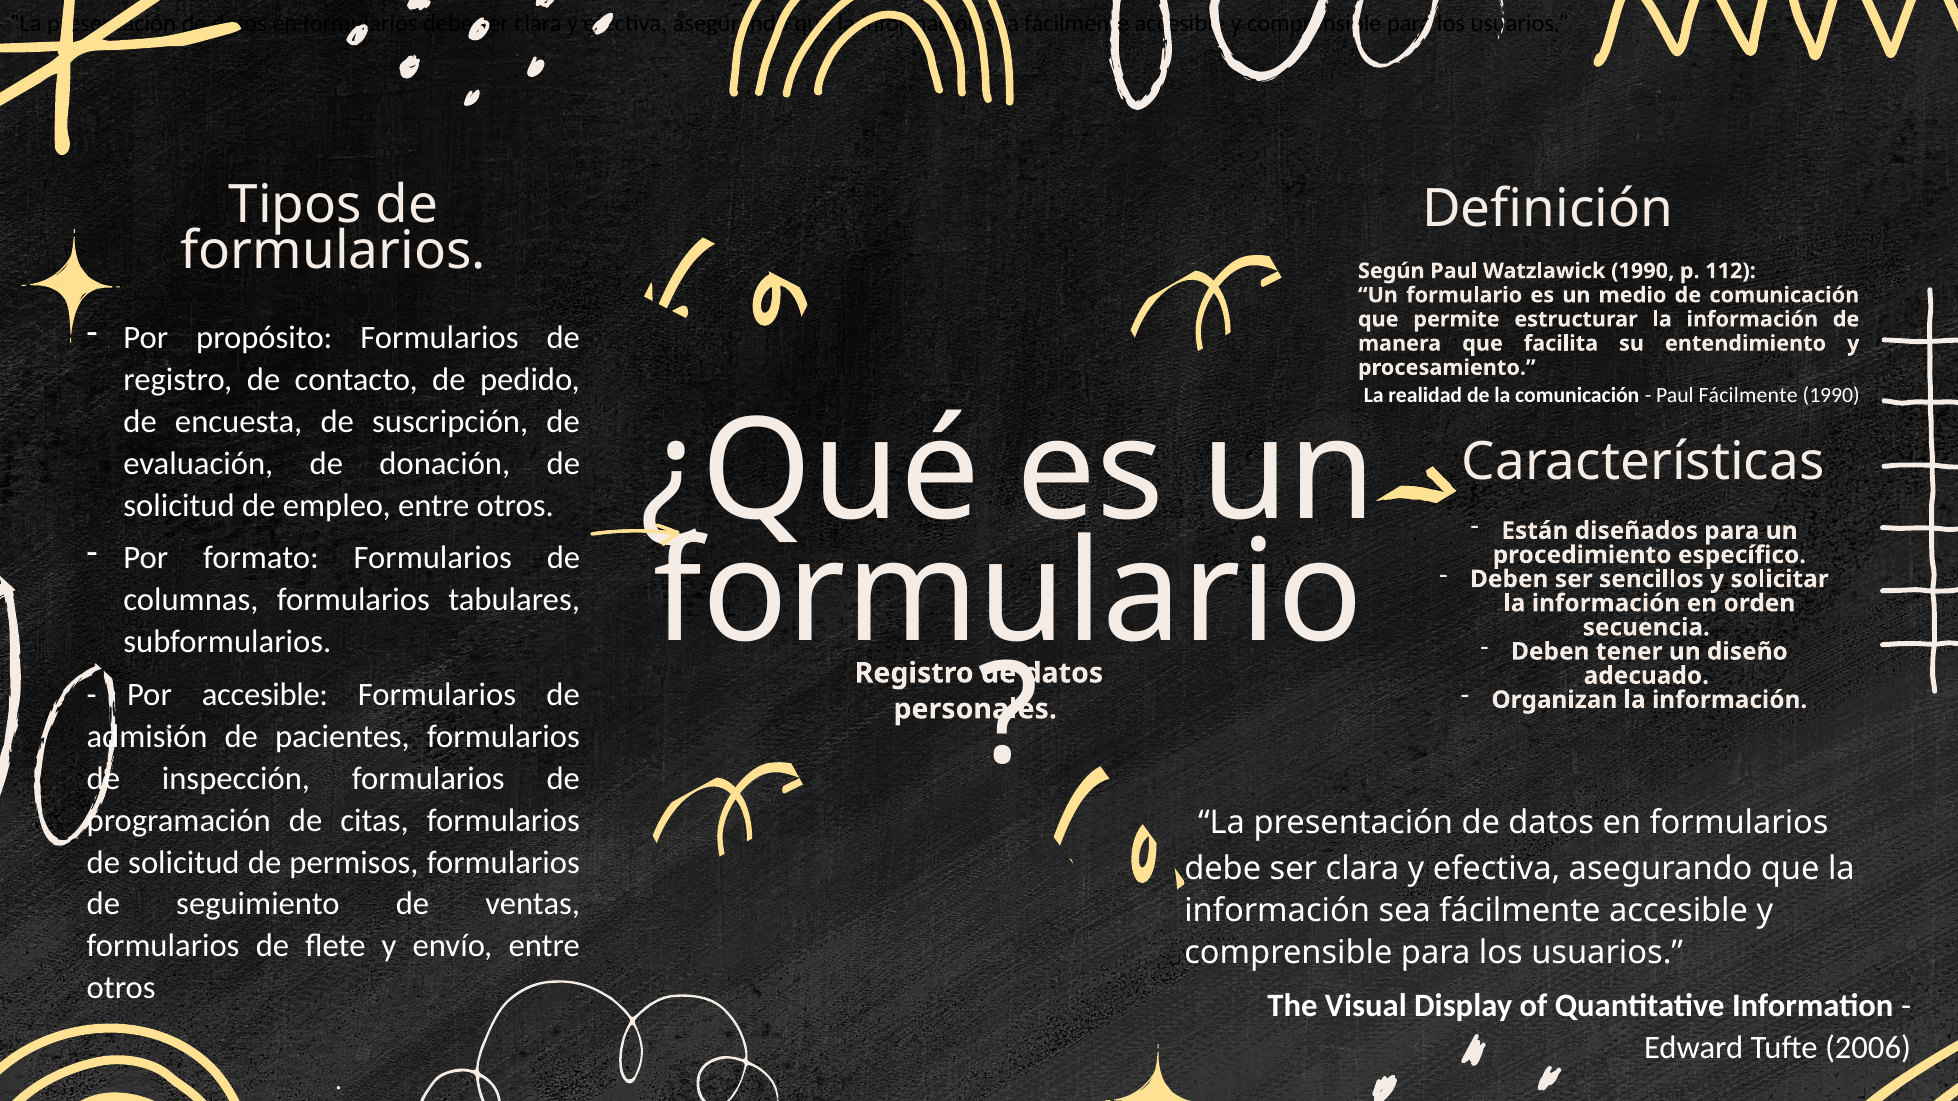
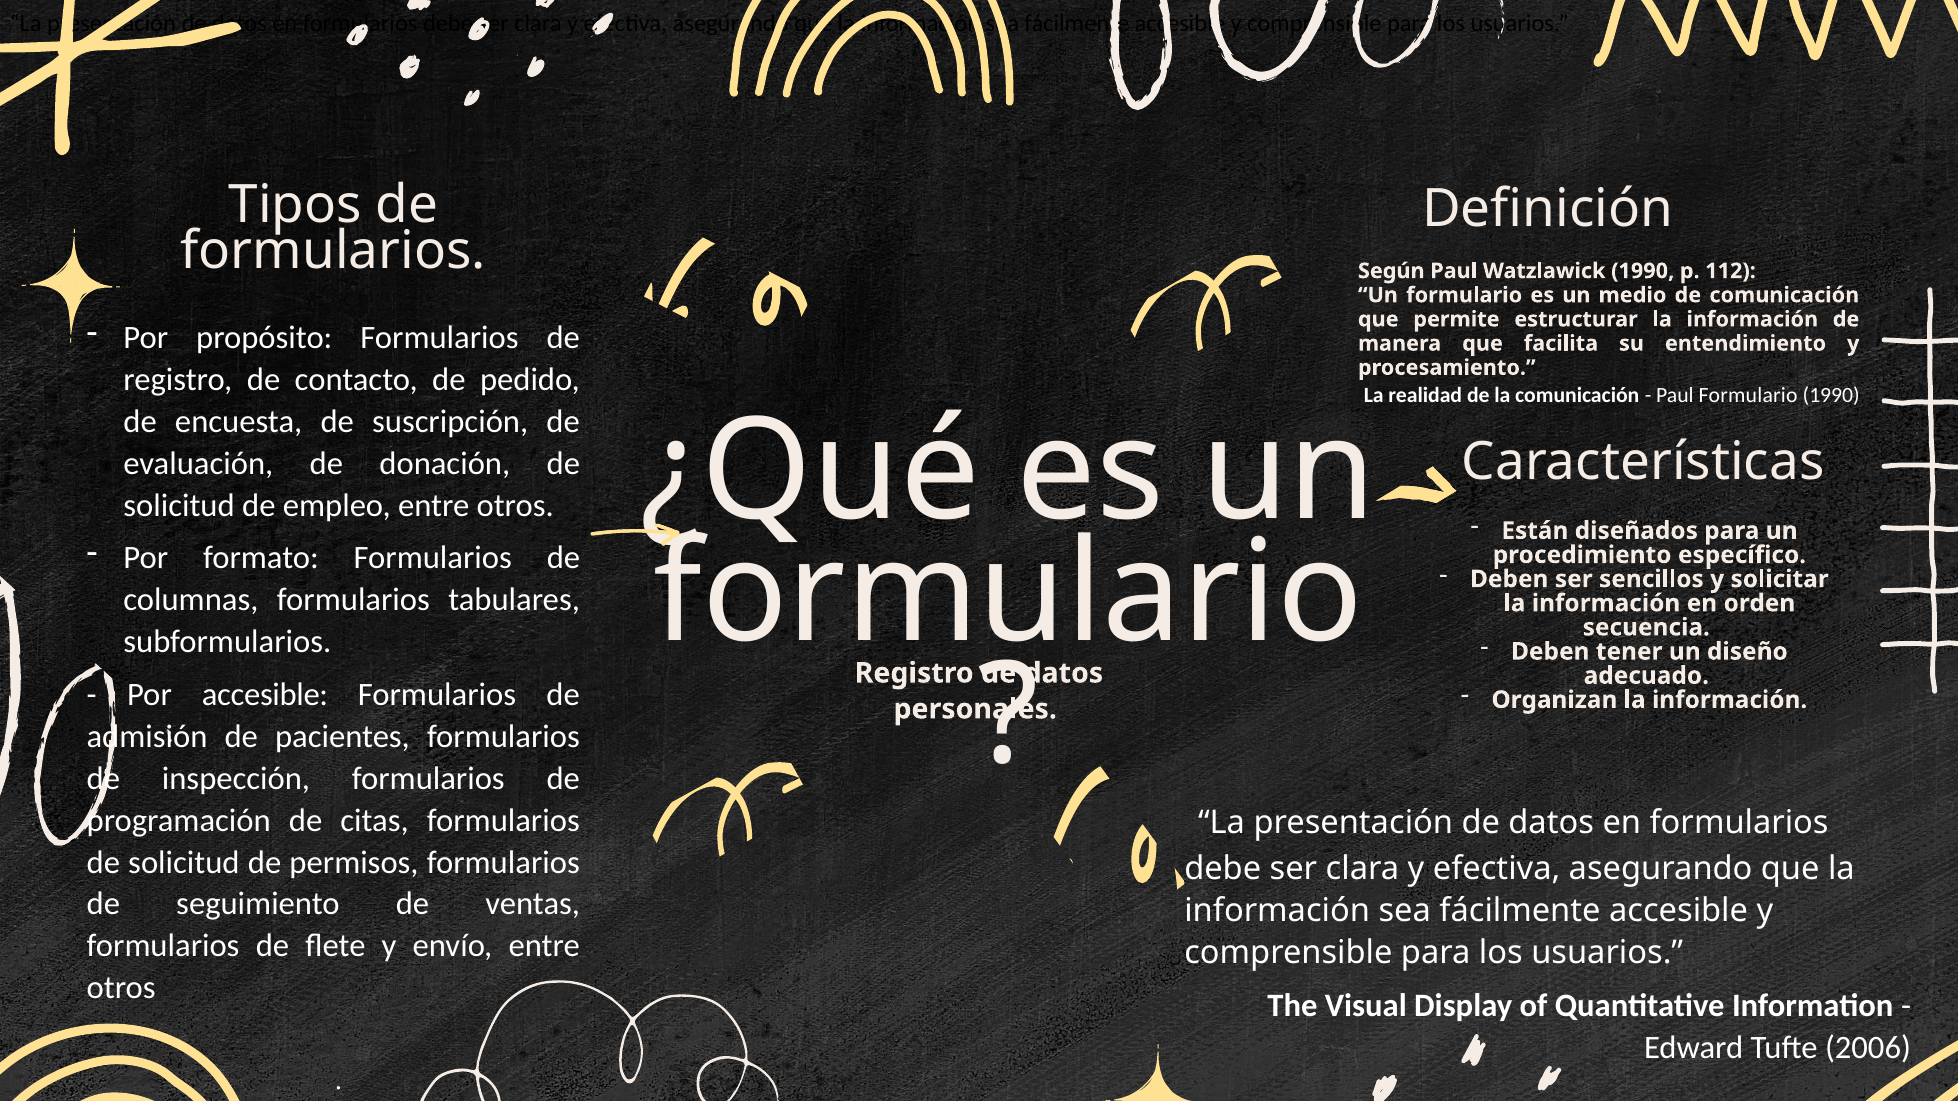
Paul Fácilmente: Fácilmente -> Formulario (1748, 396)
